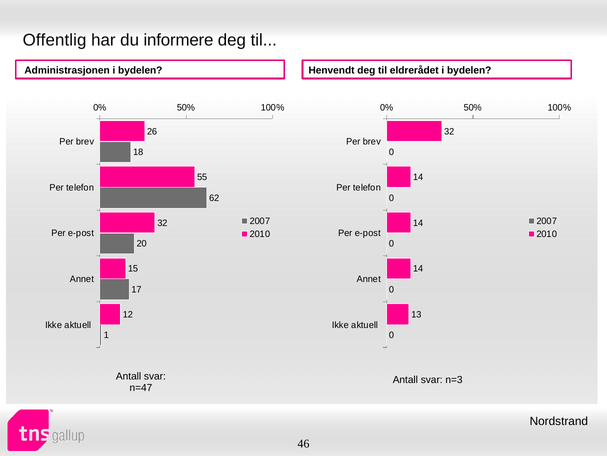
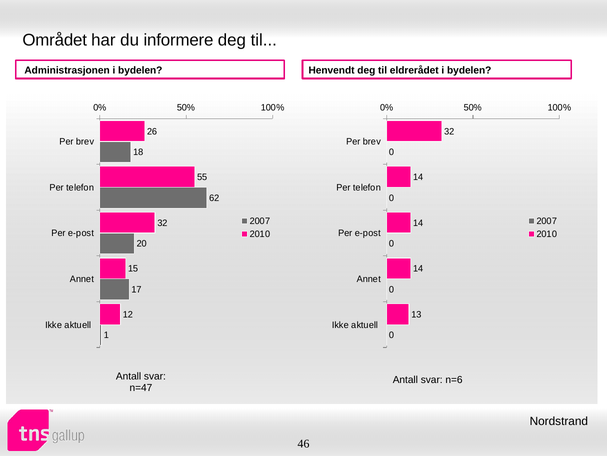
Offentlig: Offentlig -> Området (55, 40)
n=3: n=3 -> n=6 (454, 379)
